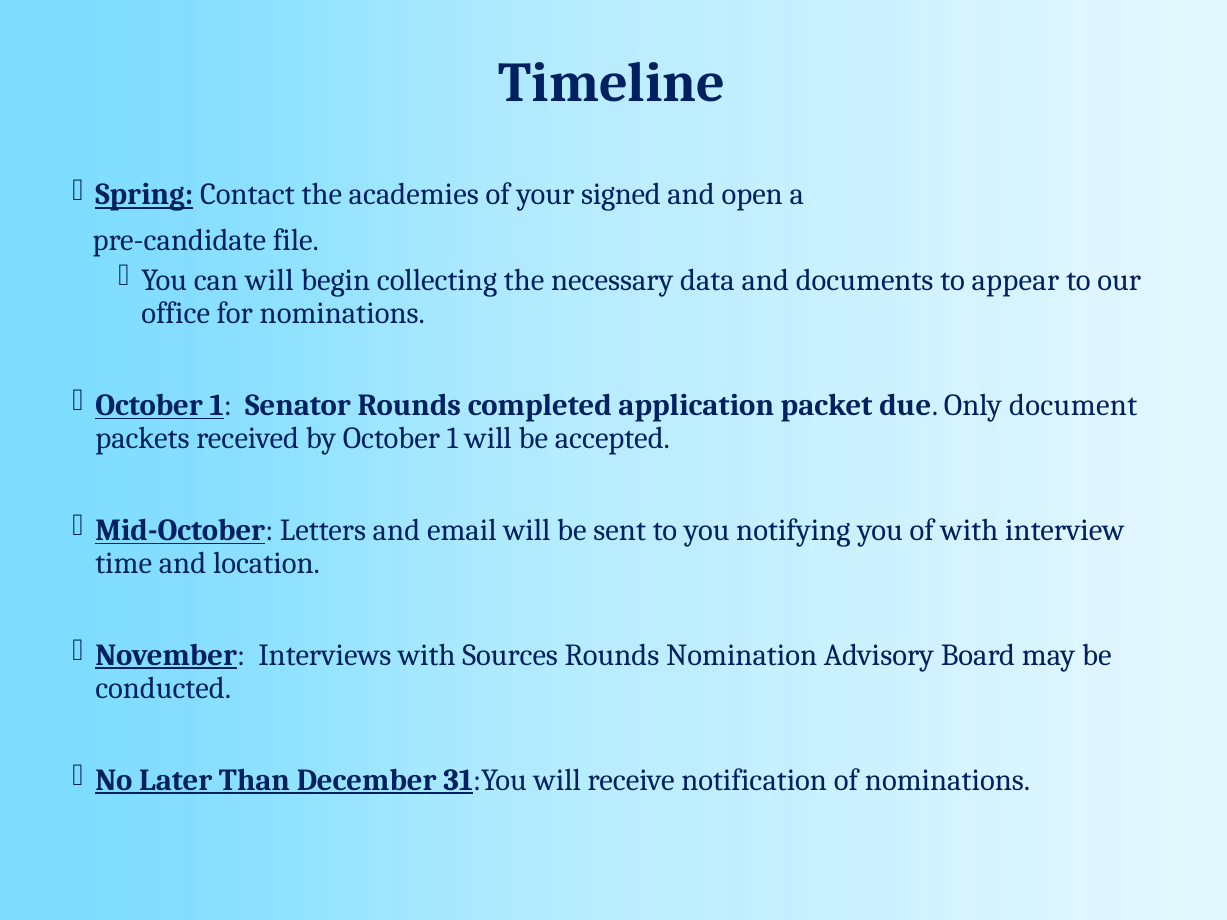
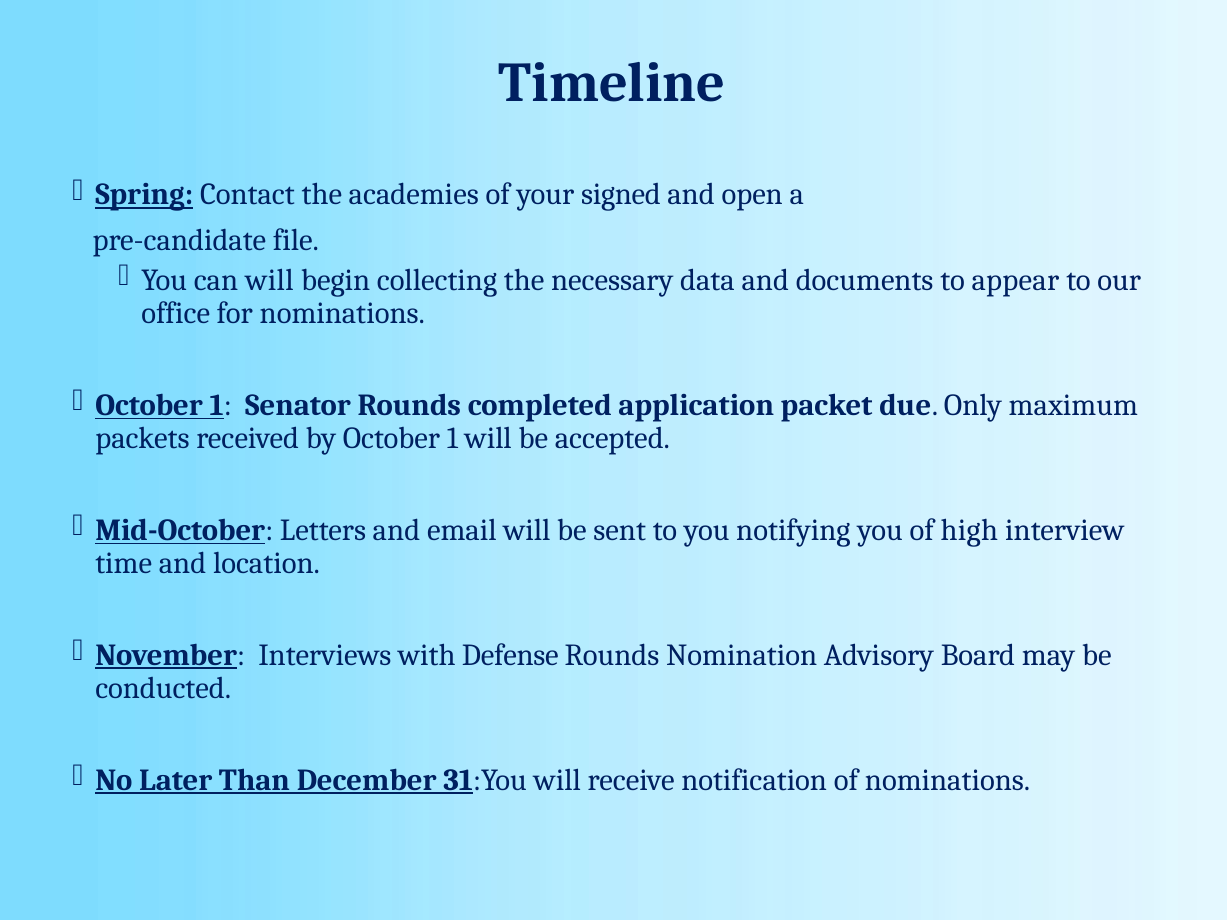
document: document -> maximum (1073, 405)
of with: with -> high (969, 530)
Sources: Sources -> Defense (510, 655)
